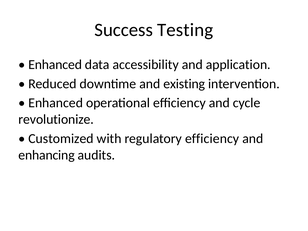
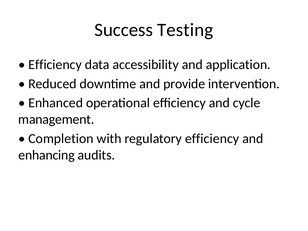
Enhanced: Enhanced -> Efficiency (55, 65)
existing: existing -> provide (184, 84)
revolutionize: revolutionize -> management (56, 119)
Customized: Customized -> Completion (61, 139)
